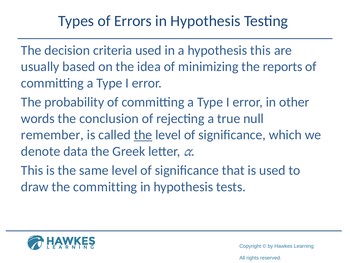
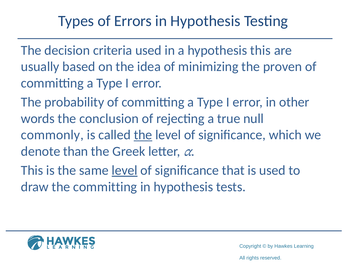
reports: reports -> proven (283, 67)
remember: remember -> commonly (52, 135)
data: data -> than (76, 151)
level underline: none -> present (125, 170)
